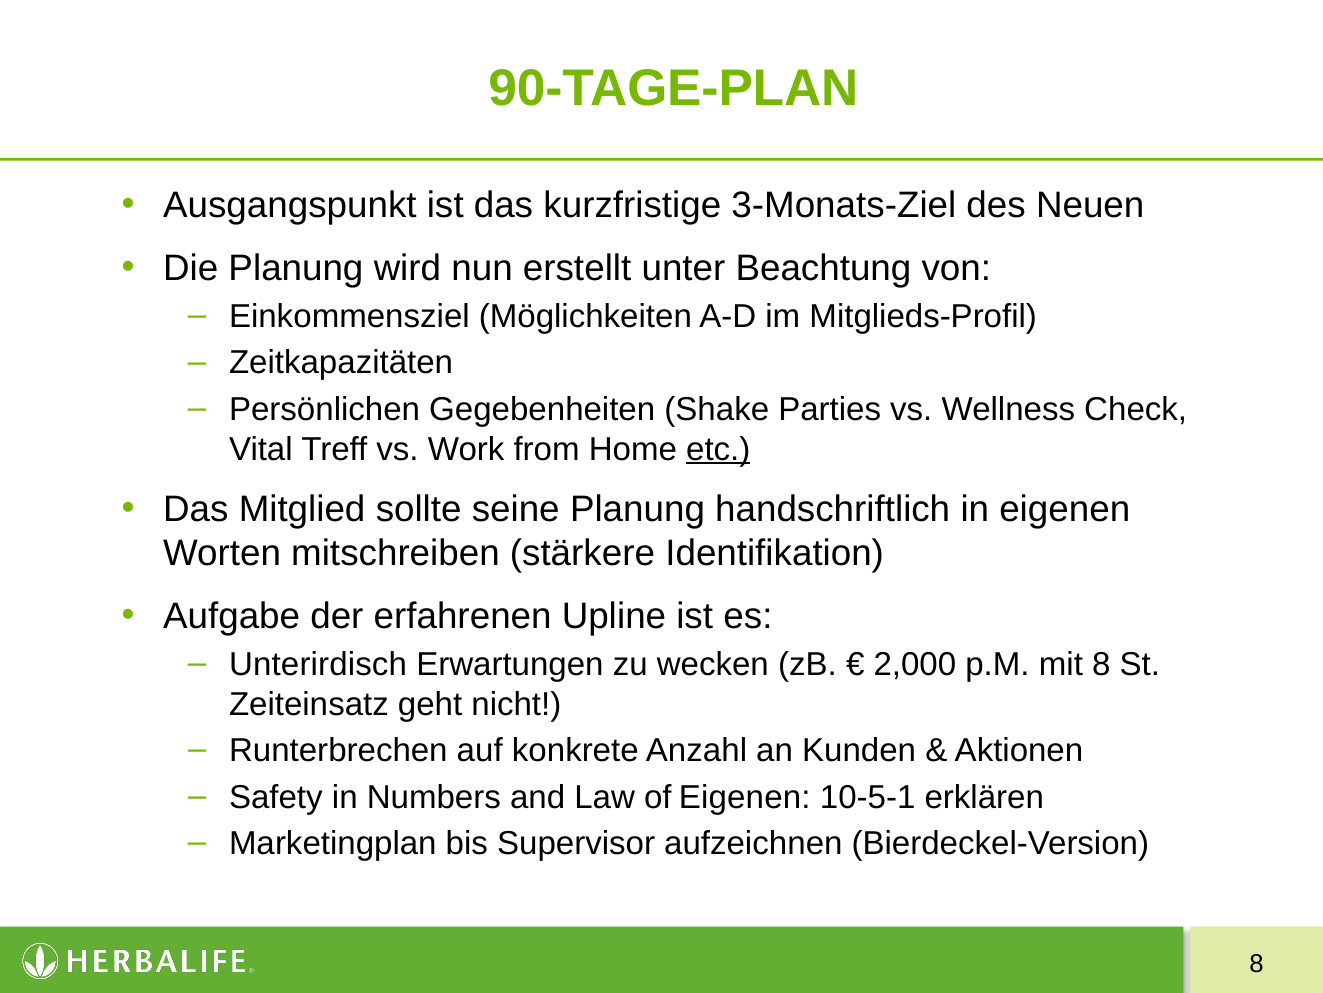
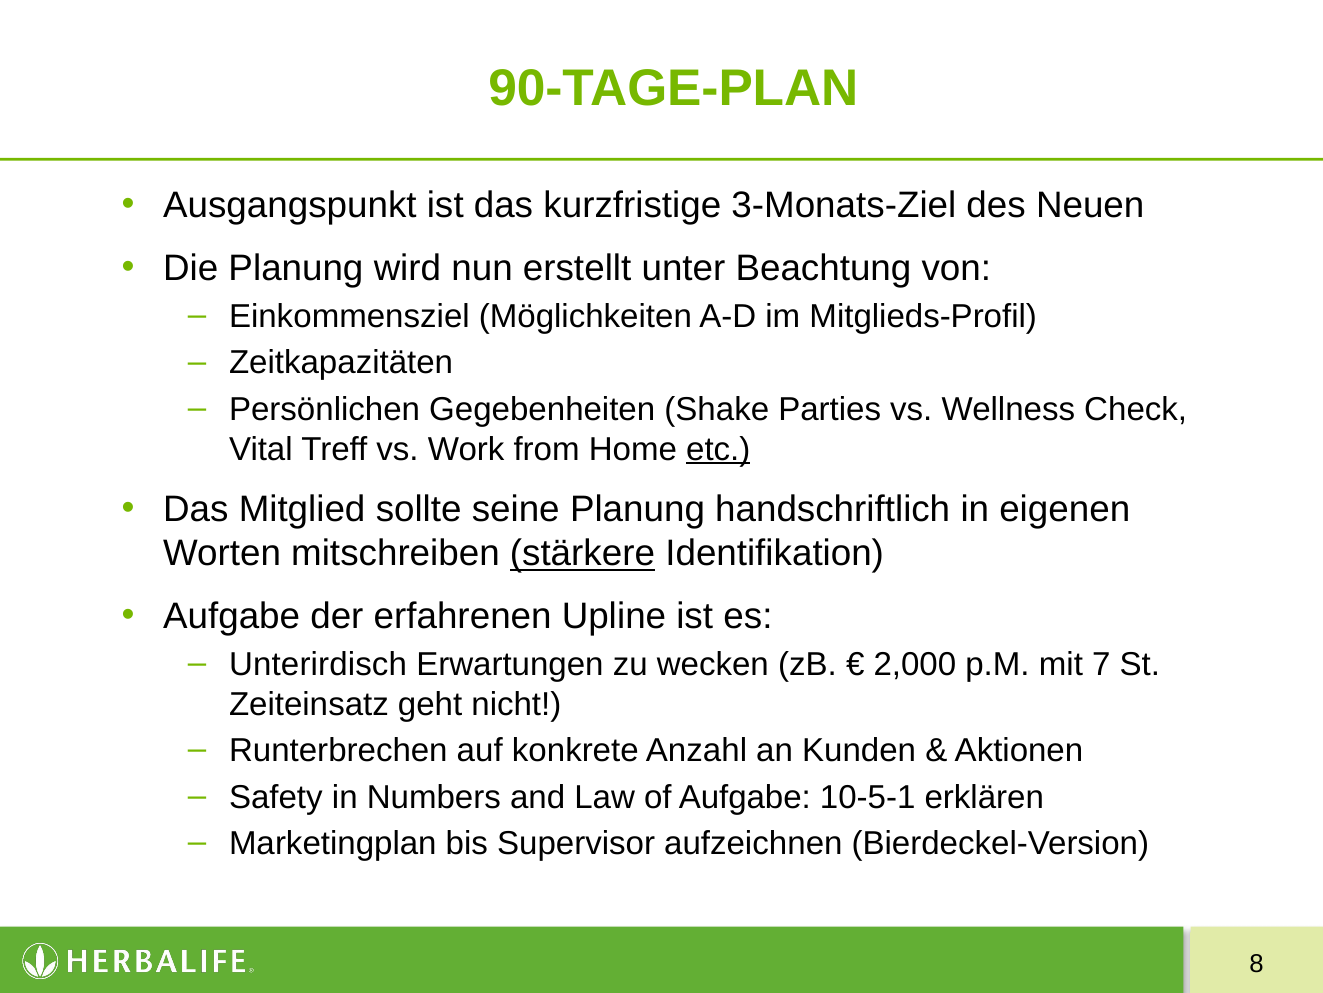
stärkere underline: none -> present (582, 553)
mit 8: 8 -> 7 (1101, 664)
of Eigenen: Eigenen -> Aufgabe (745, 796)
